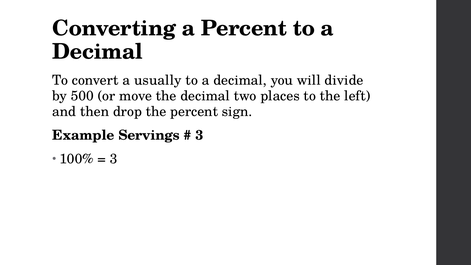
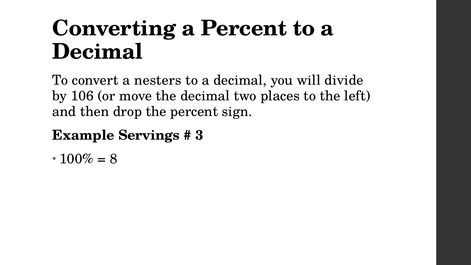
usually: usually -> nesters (158, 80)
500: 500 -> 106 (82, 96)
3: 3 -> 8 (114, 159)
